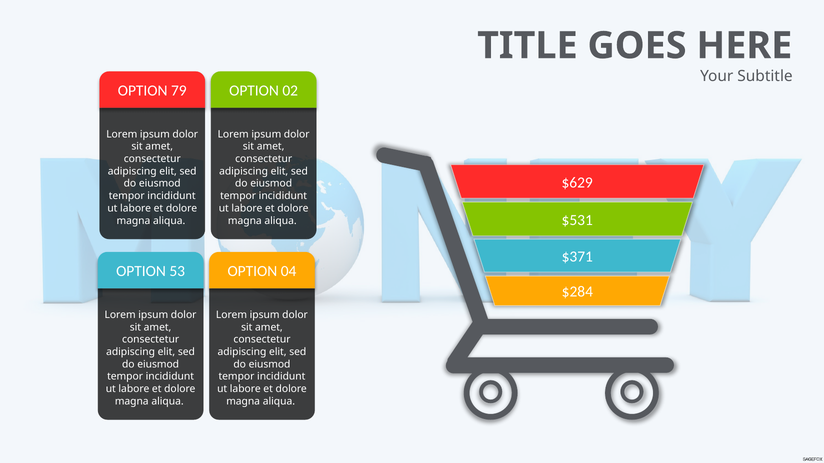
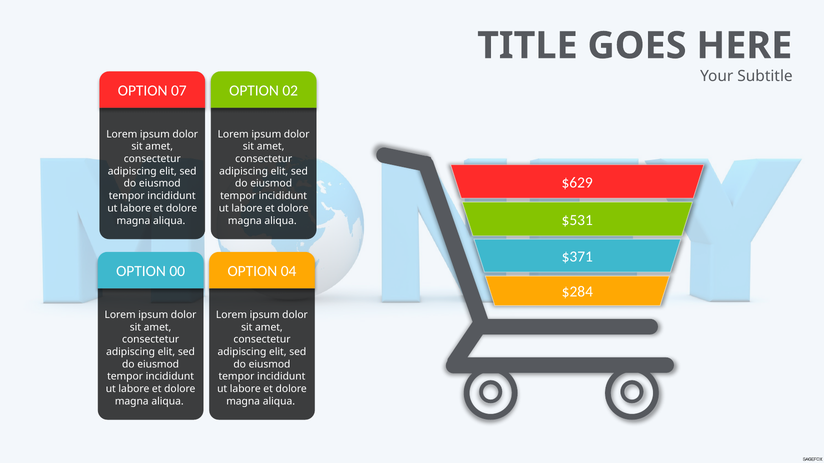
79: 79 -> 07 (179, 91)
53: 53 -> 00 (177, 271)
